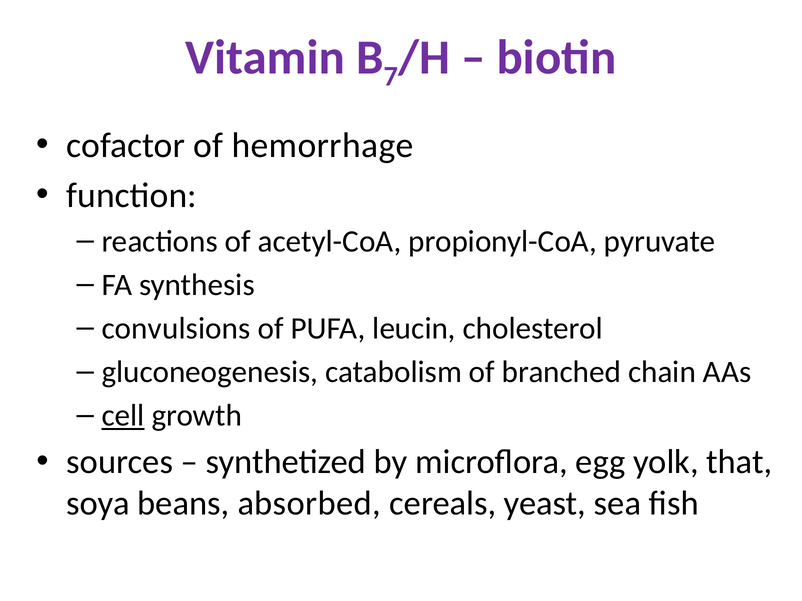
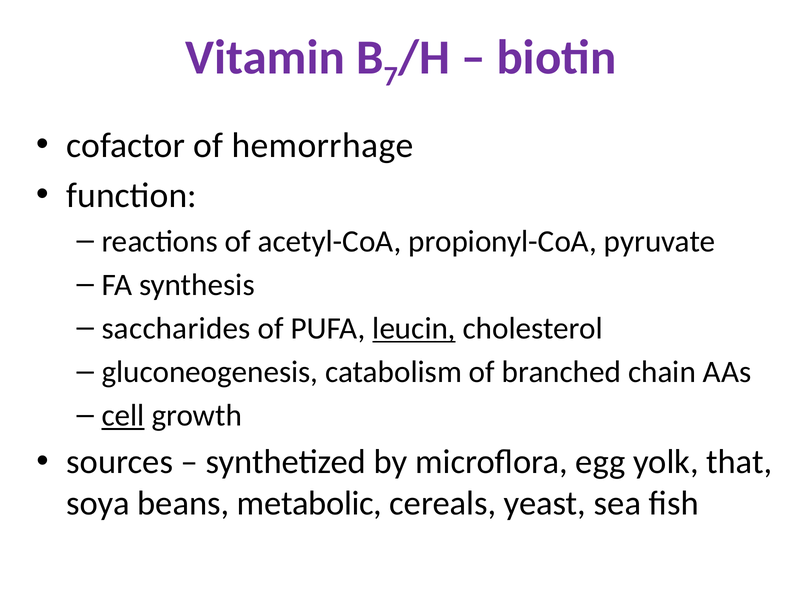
convulsions: convulsions -> saccharides (176, 329)
leucin underline: none -> present (414, 329)
absorbed: absorbed -> metabolic (310, 504)
